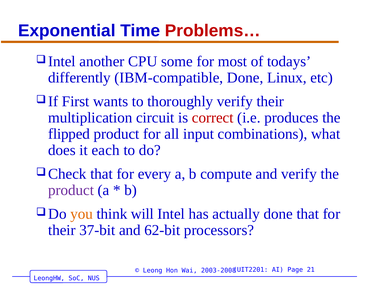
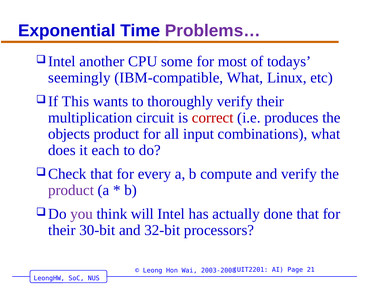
Problems… colour: red -> purple (213, 31)
differently: differently -> seemingly (79, 78)
IBM-compatible Done: Done -> What (245, 78)
First: First -> This (76, 102)
flipped: flipped -> objects (69, 134)
you colour: orange -> purple (82, 214)
37-bit: 37-bit -> 30-bit (97, 230)
62-bit: 62-bit -> 32-bit (162, 230)
